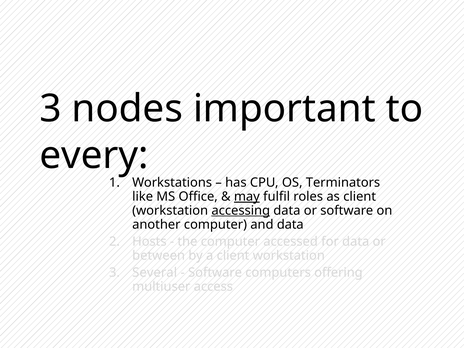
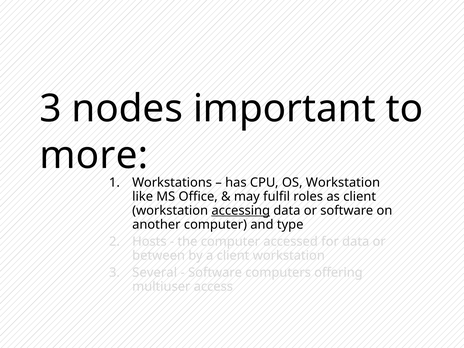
every: every -> more (94, 155)
OS Terminators: Terminators -> Workstation (343, 183)
may underline: present -> none (247, 197)
and data: data -> type (290, 224)
